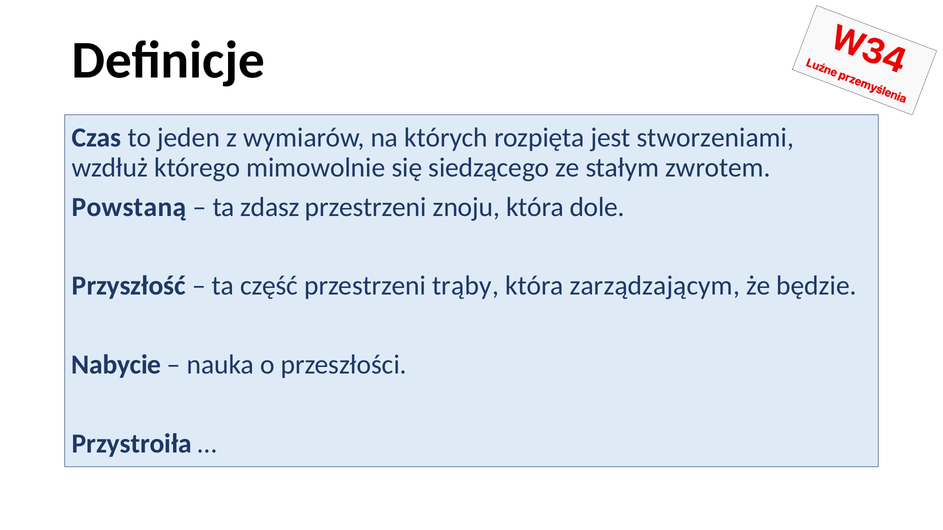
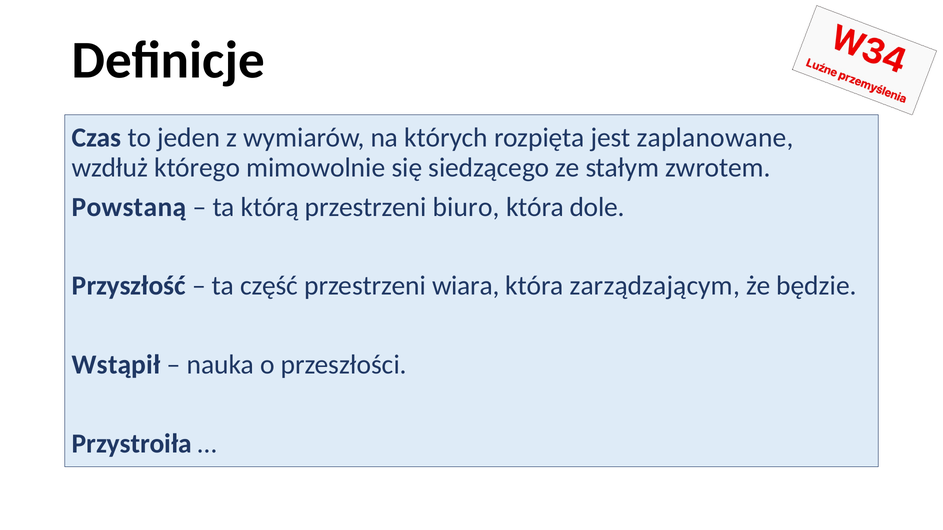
stworzeniami: stworzeniami -> zaplanowane (715, 138)
zdasz: zdasz -> którą (270, 207)
znoju: znoju -> biuro (466, 207)
trąby: trąby -> wiara (466, 286)
Nabycie: Nabycie -> Wstąpił (116, 365)
